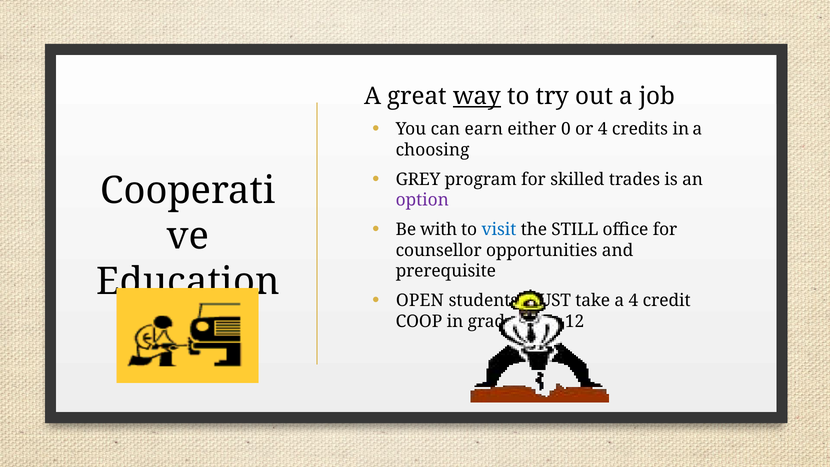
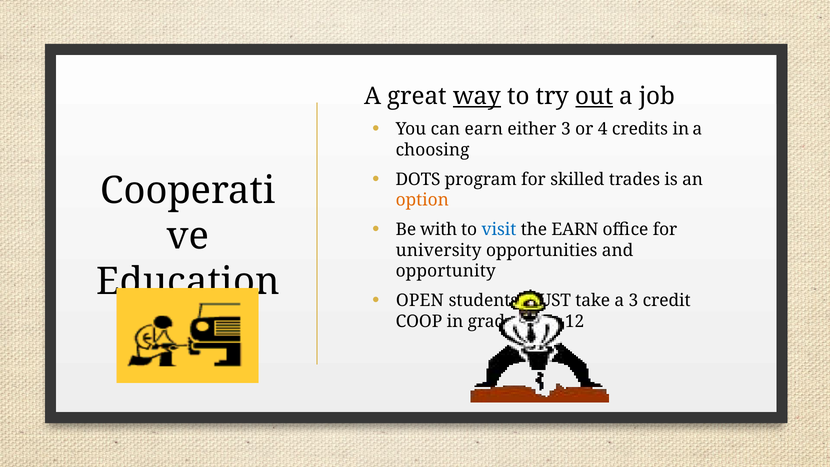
out underline: none -> present (594, 96)
either 0: 0 -> 3 (566, 129)
GREY: GREY -> DOTS (418, 179)
option colour: purple -> orange (422, 200)
the STILL: STILL -> EARN (575, 230)
counsellor: counsellor -> university (439, 250)
prerequisite: prerequisite -> opportunity (446, 271)
a 4: 4 -> 3 (633, 301)
